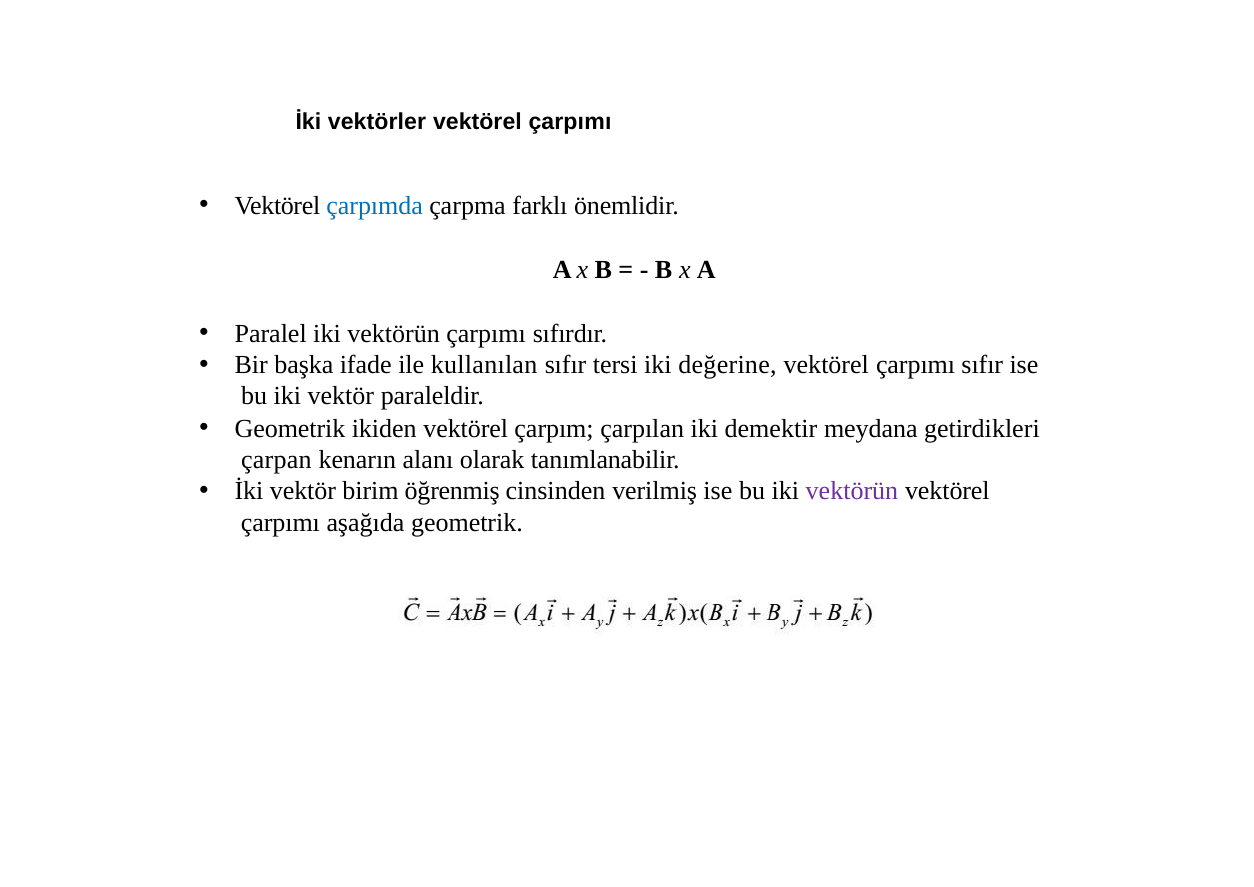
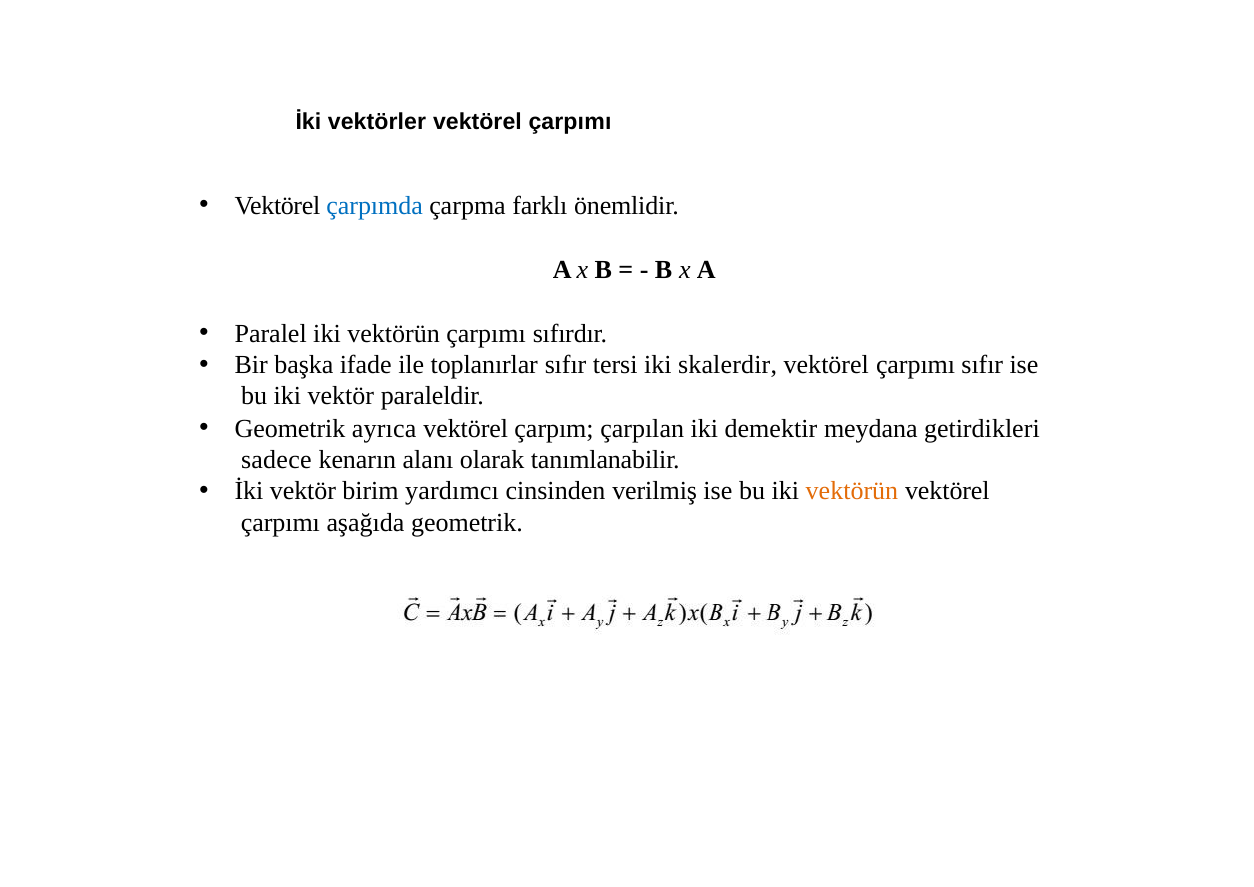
kullanılan: kullanılan -> toplanırlar (484, 365)
değerine: değerine -> skalerdir (728, 365)
ikiden: ikiden -> ayrıca (384, 429)
çarpan: çarpan -> sadece (276, 460)
öğrenmiş: öğrenmiş -> yardımcı (452, 491)
vektörün colour: purple -> orange (852, 491)
